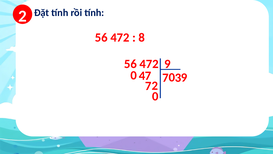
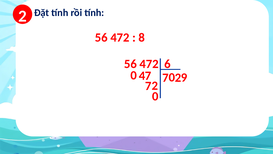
472 9: 9 -> 6 (167, 64)
0 3: 3 -> 2 (178, 78)
